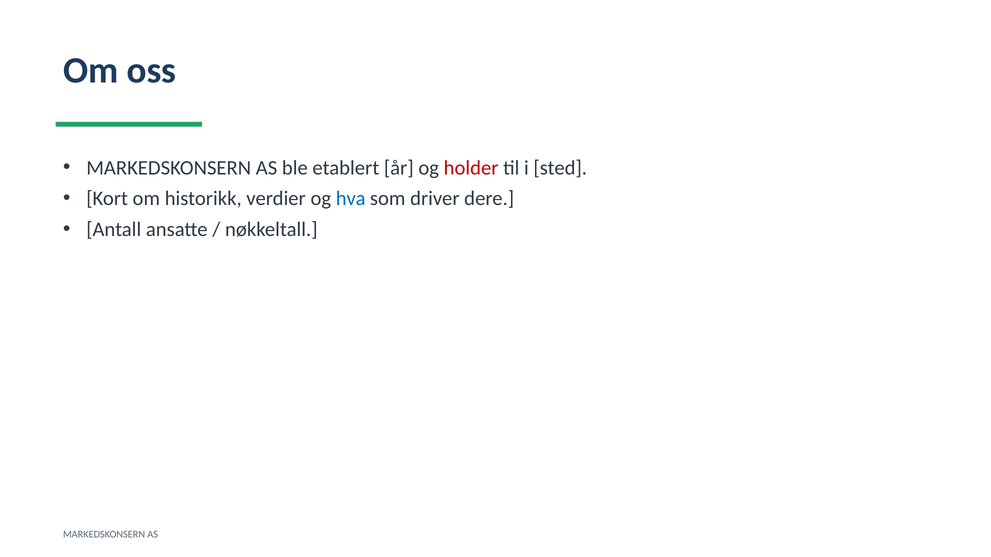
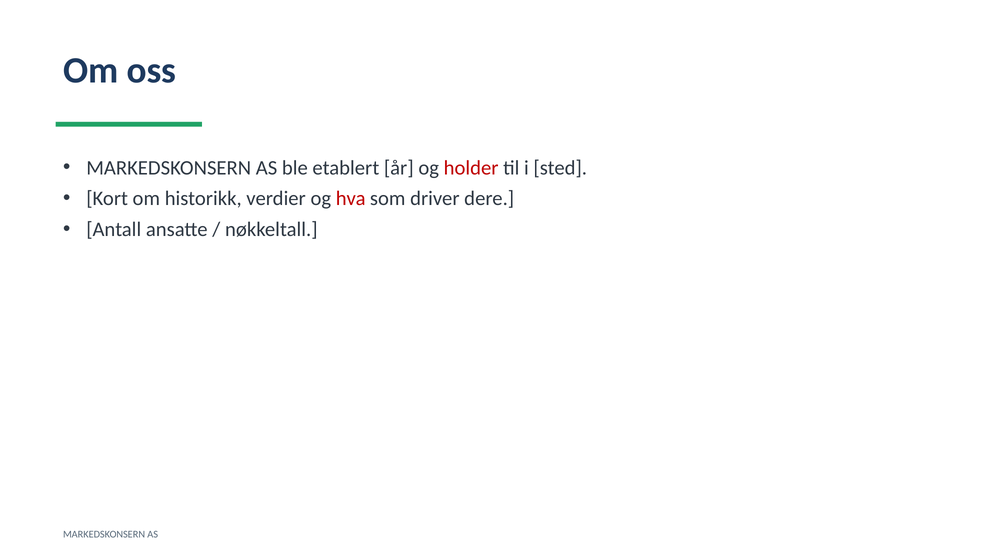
hva colour: blue -> red (351, 199)
